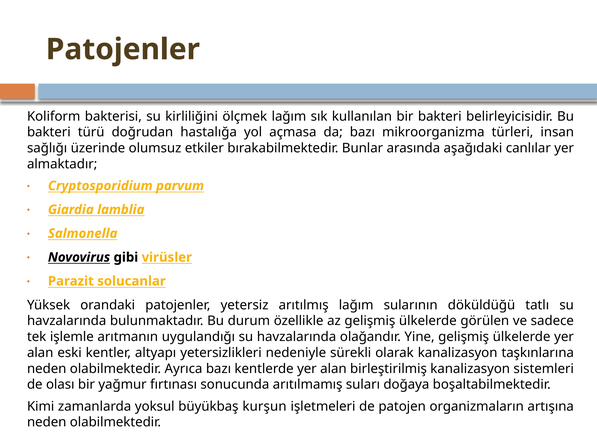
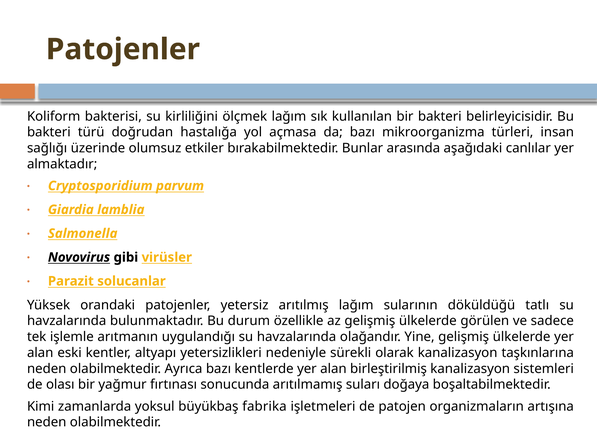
kurşun: kurşun -> fabrika (264, 406)
